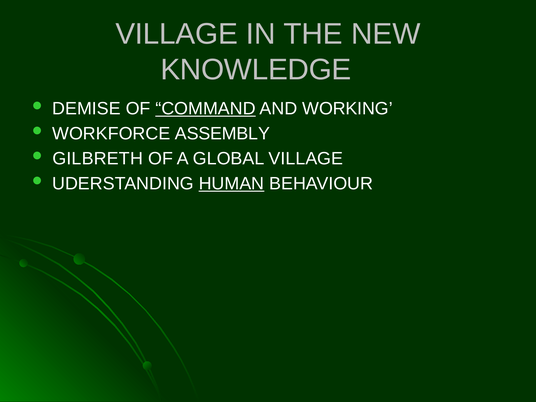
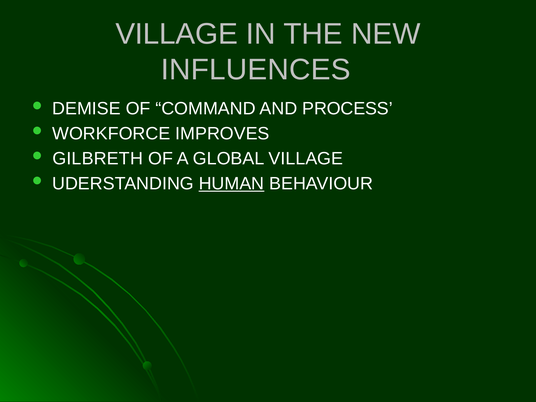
KNOWLEDGE: KNOWLEDGE -> INFLUENCES (256, 70)
COMMAND underline: present -> none (206, 108)
WORKING: WORKING -> PROCESS (347, 108)
ASSEMBLY: ASSEMBLY -> IMPROVES (222, 133)
